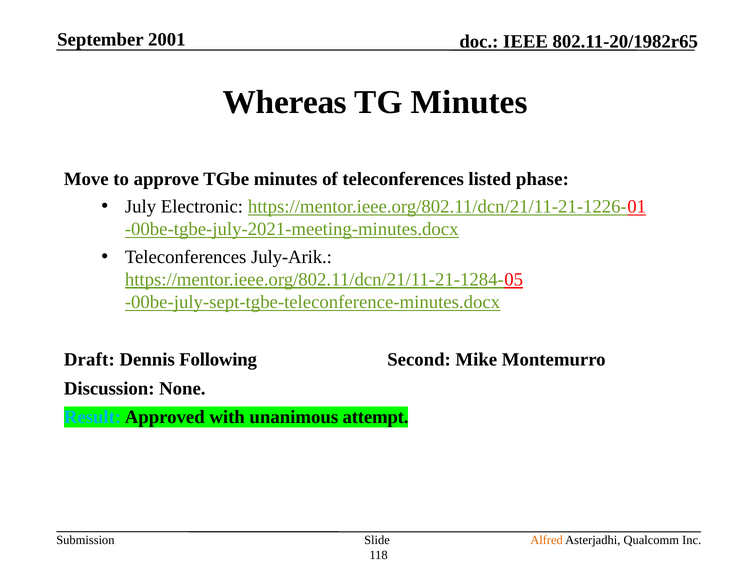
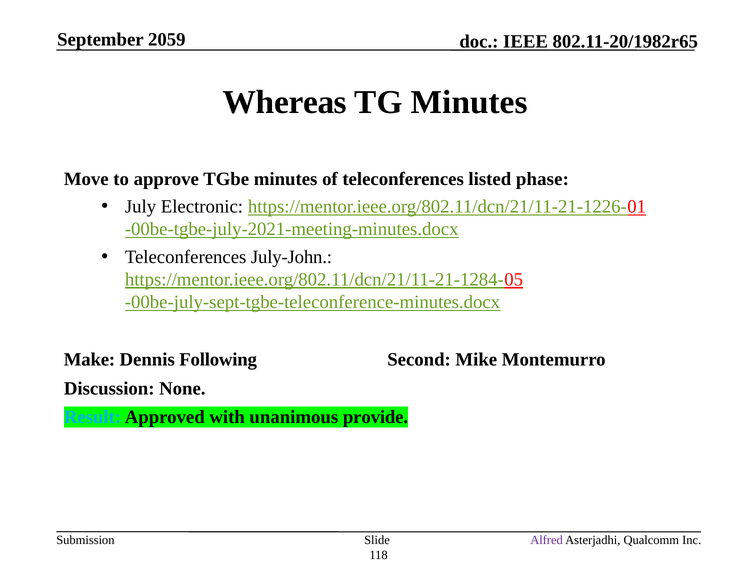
2001: 2001 -> 2059 (167, 40)
July-Arik: July-Arik -> July-John (291, 257)
Draft: Draft -> Make (90, 360)
attempt: attempt -> provide (376, 417)
Alfred colour: orange -> purple (547, 540)
